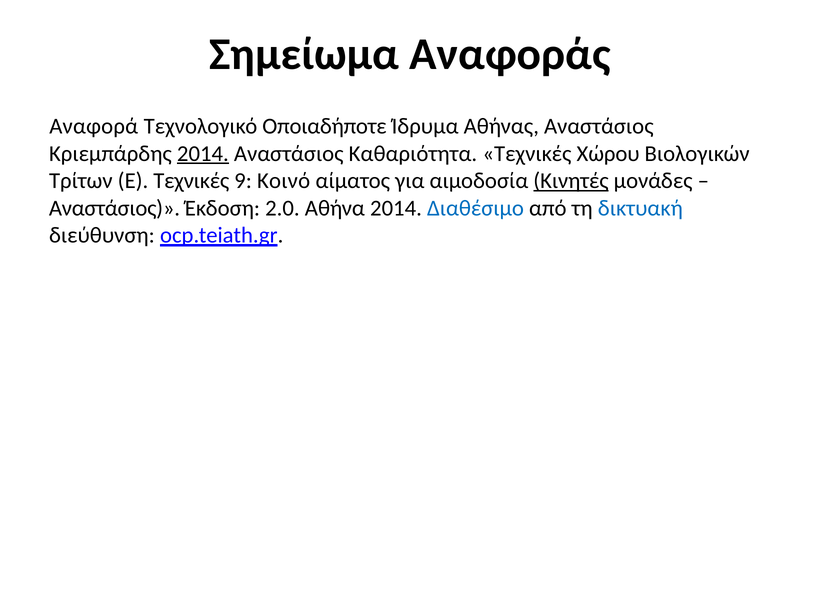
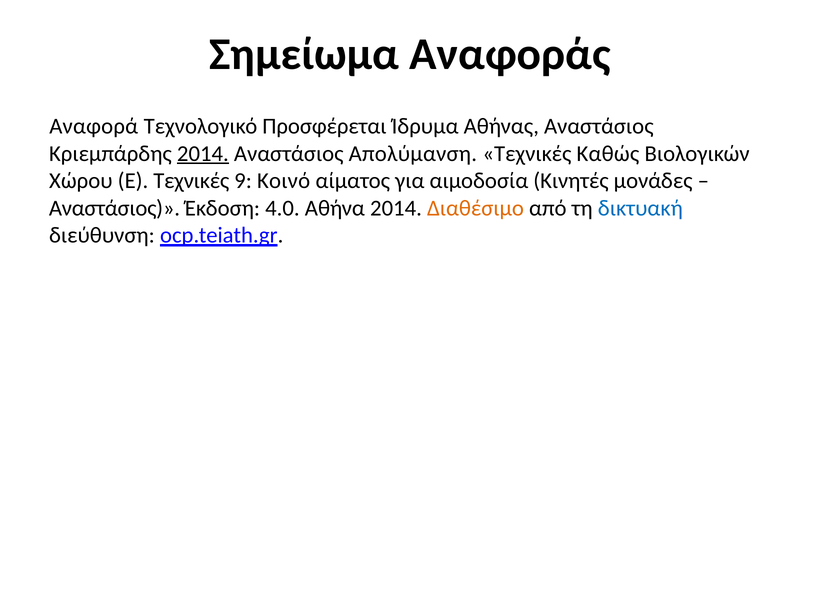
Οποιαδήποτε: Οποιαδήποτε -> Προσφέρεται (324, 126)
Καθαριότητα: Καθαριότητα -> Απολύμανση (413, 154)
Χώρου: Χώρου -> Καθώς (608, 154)
Τρίτων: Τρίτων -> Χώρου (81, 181)
Κινητές underline: present -> none (571, 181)
2.0: 2.0 -> 4.0 (282, 208)
Διαθέσιμο colour: blue -> orange (475, 208)
